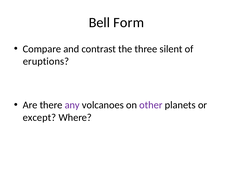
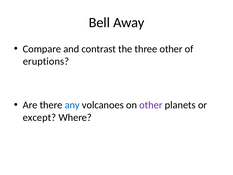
Form: Form -> Away (129, 23)
three silent: silent -> other (171, 49)
any colour: purple -> blue (72, 105)
